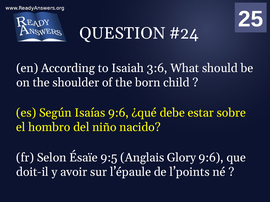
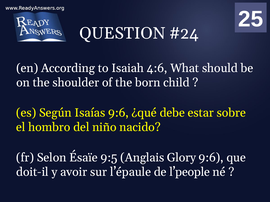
3:6: 3:6 -> 4:6 (157, 68)
l’points: l’points -> l’people (190, 172)
